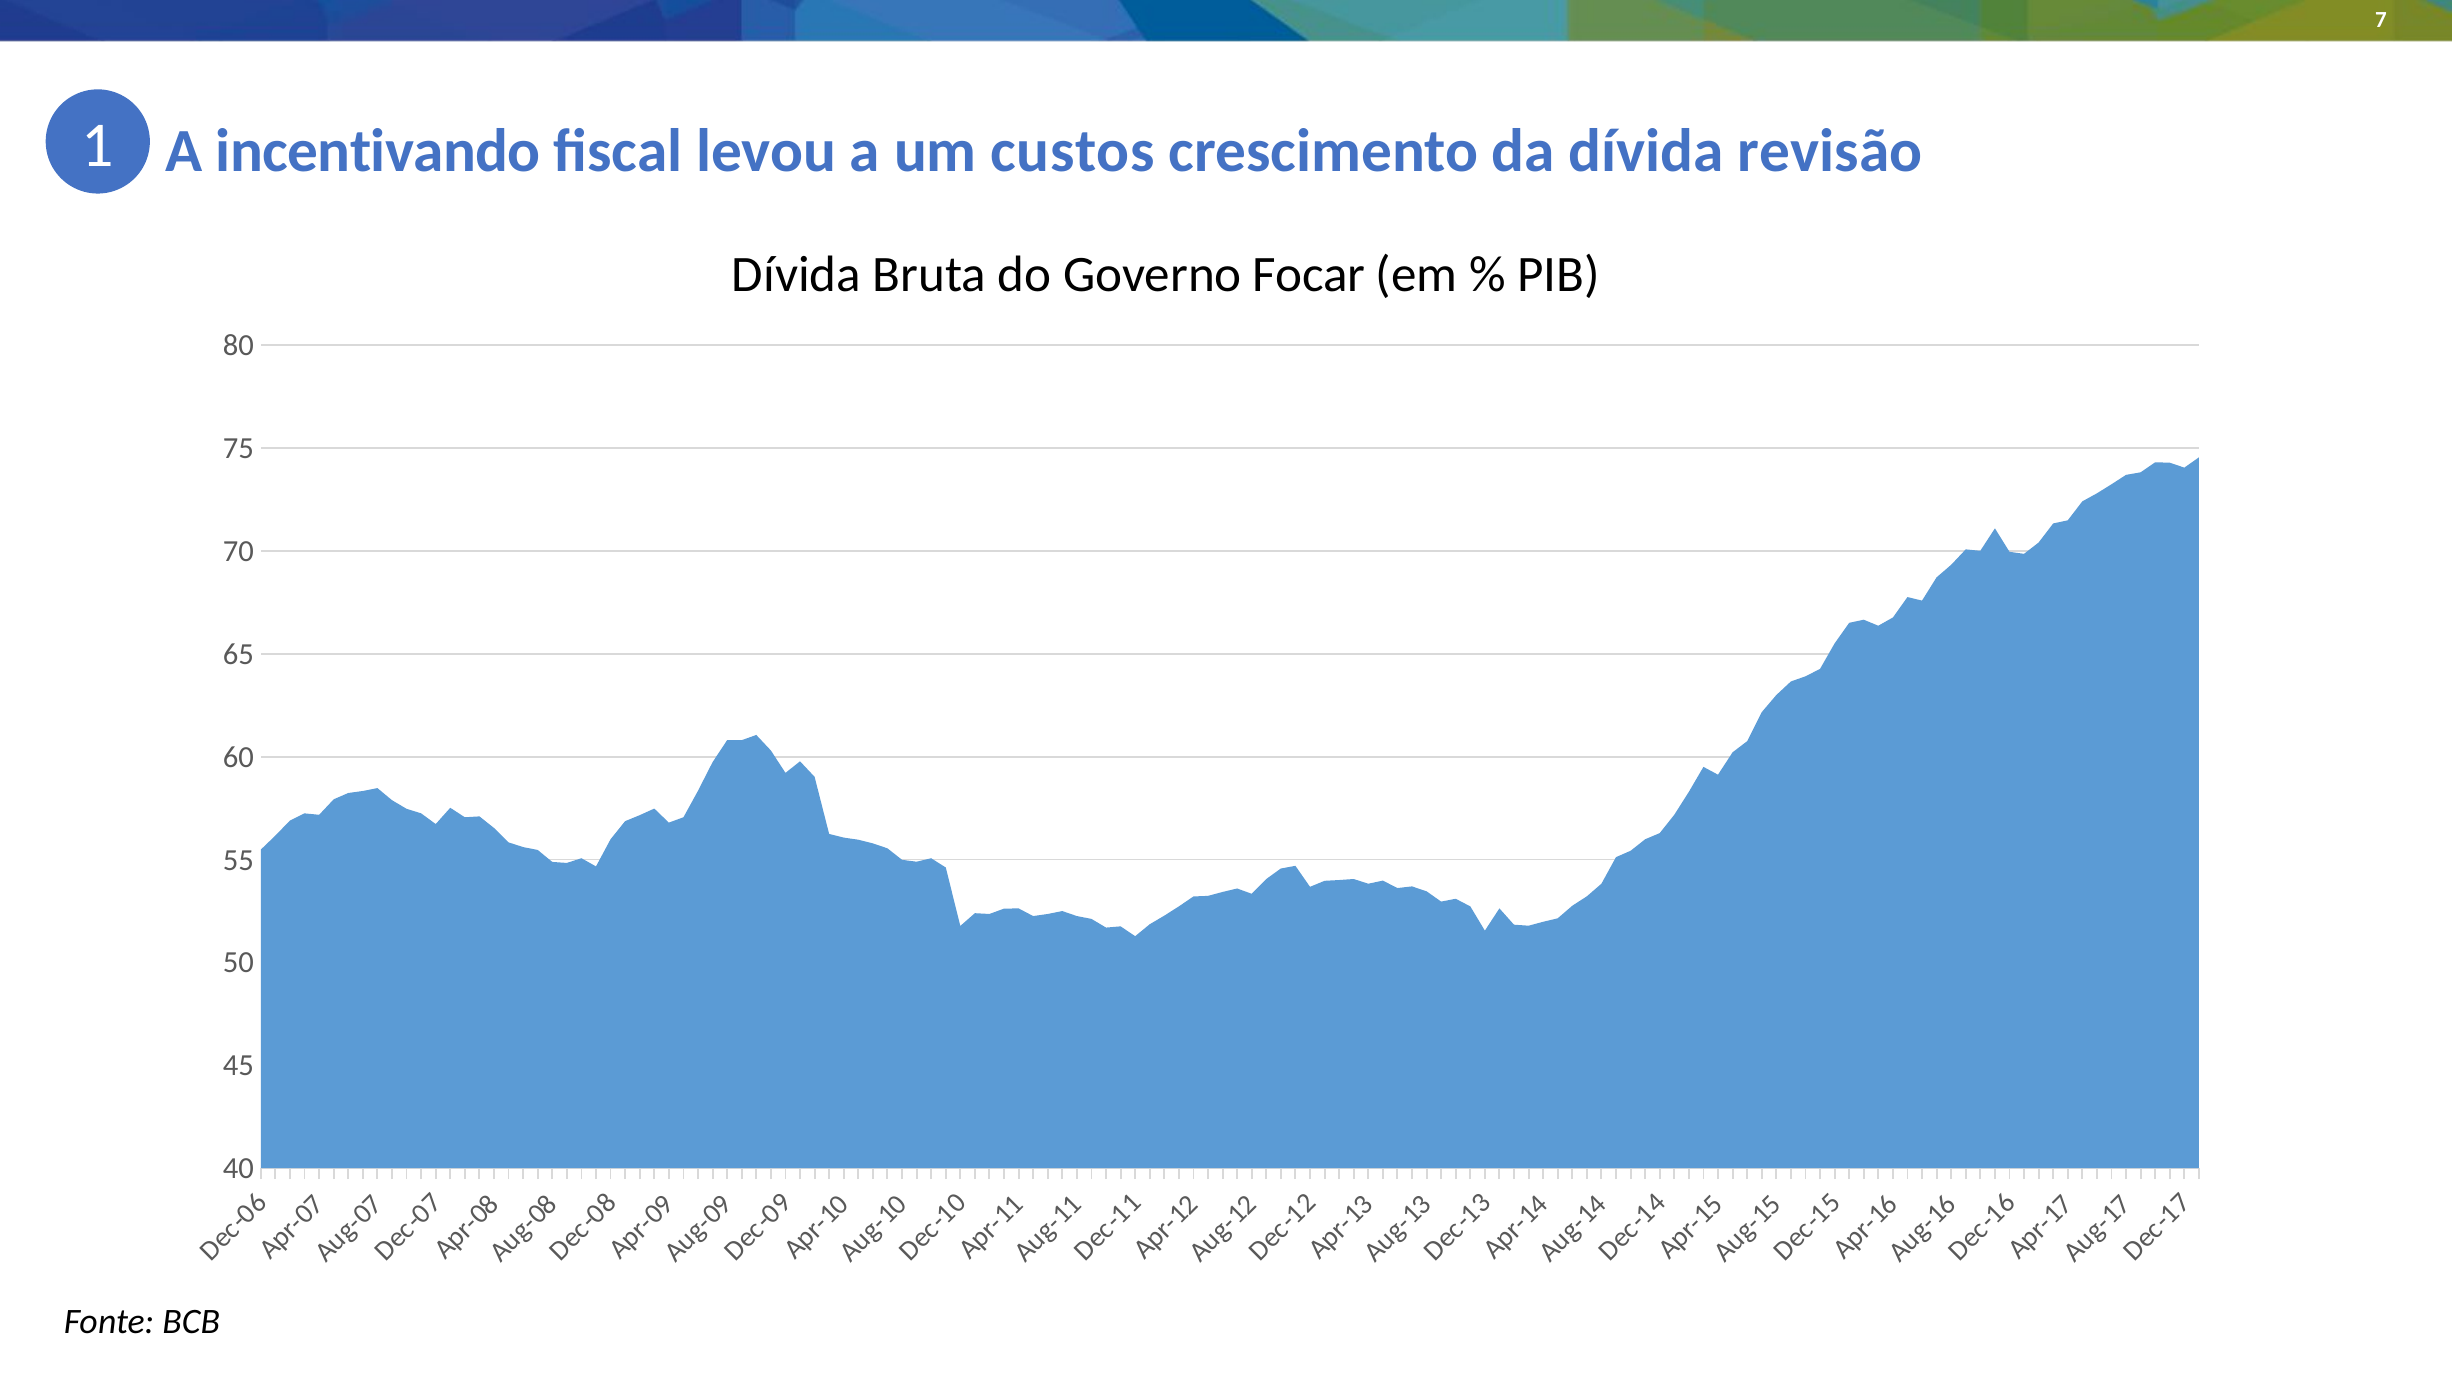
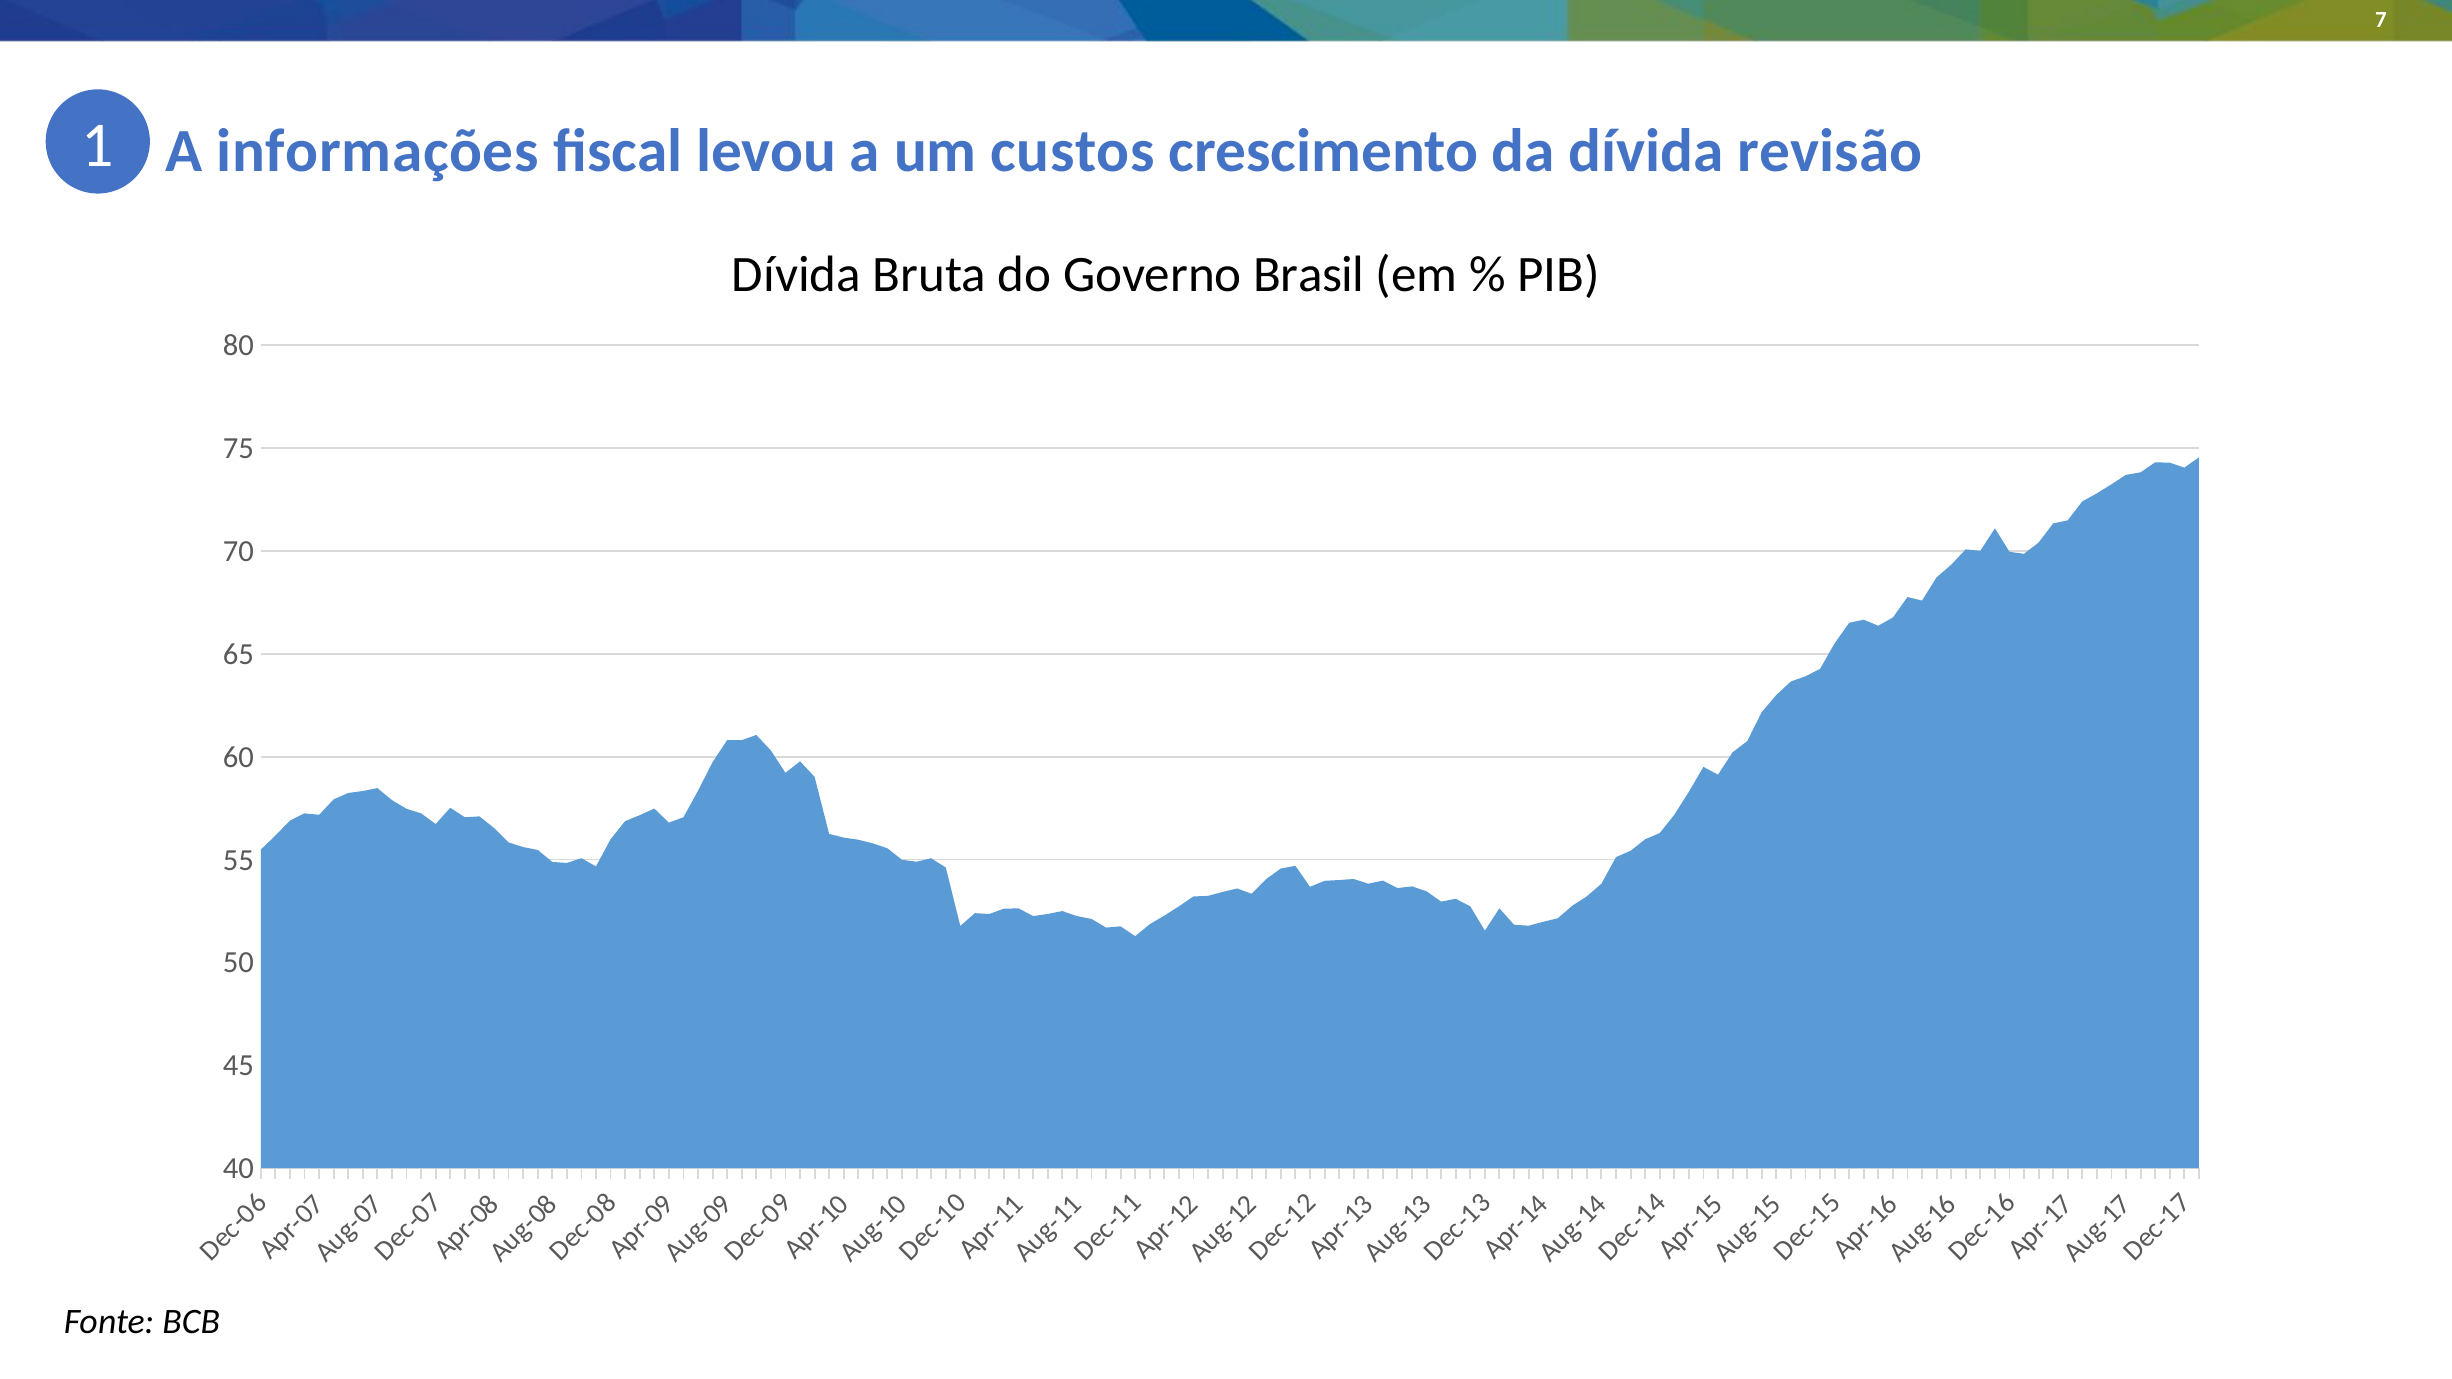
incentivando: incentivando -> informações (378, 151)
Focar: Focar -> Brasil (1309, 274)
